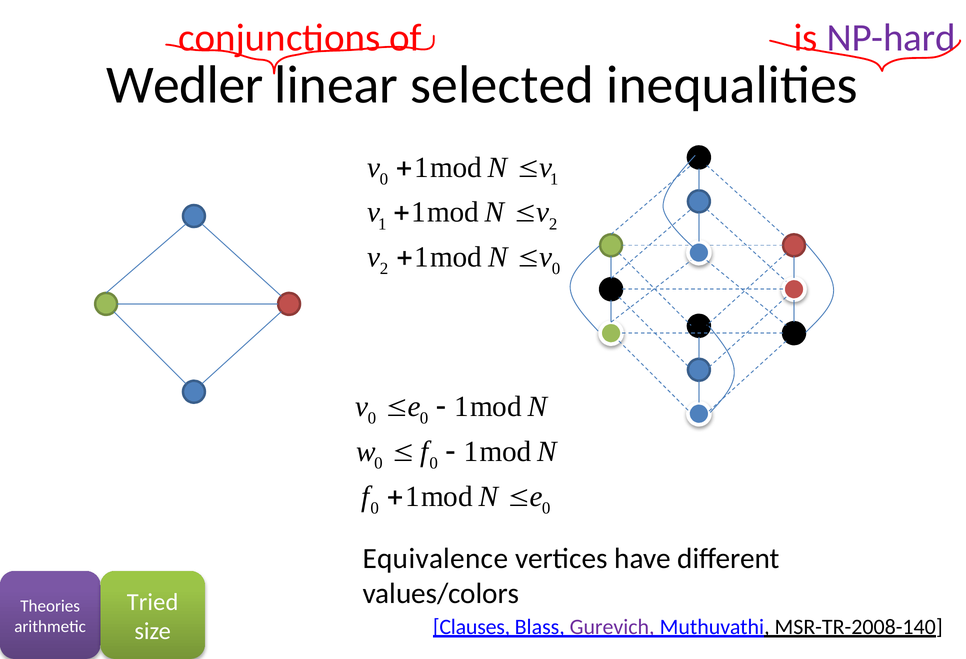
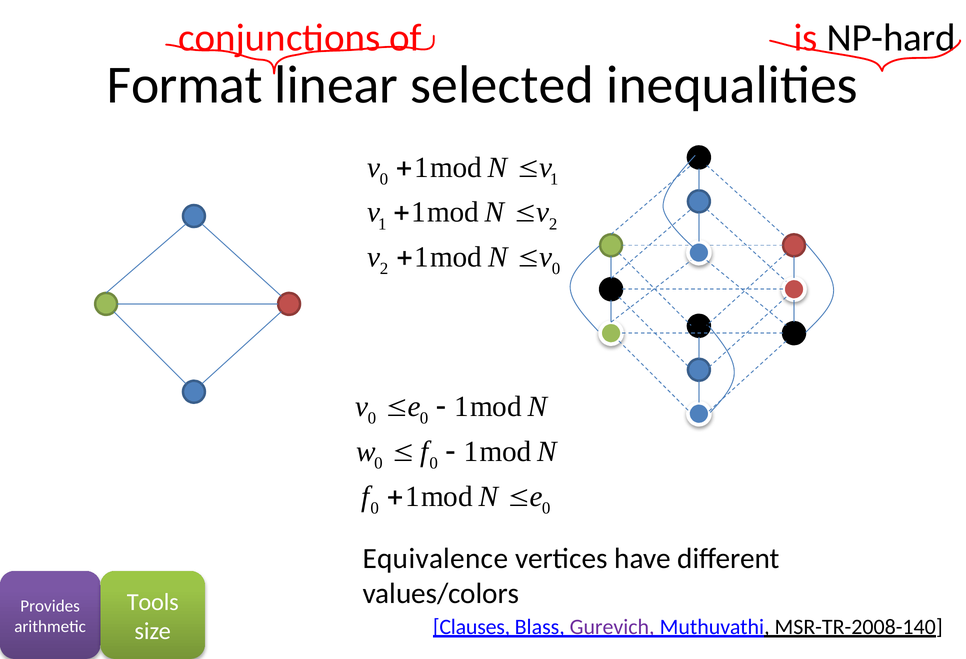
NP-hard colour: purple -> black (891, 38)
Wedler: Wedler -> Format (185, 85)
Tried: Tried -> Tools (153, 602)
Theories: Theories -> Provides (50, 606)
